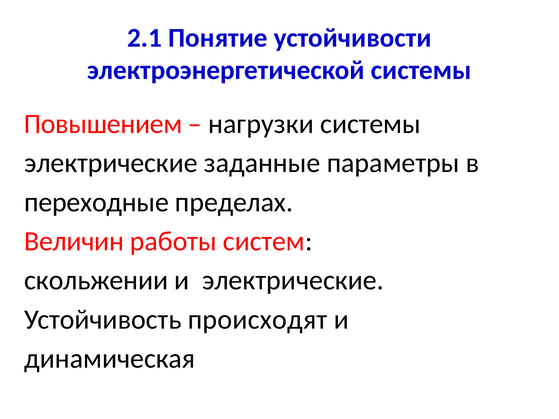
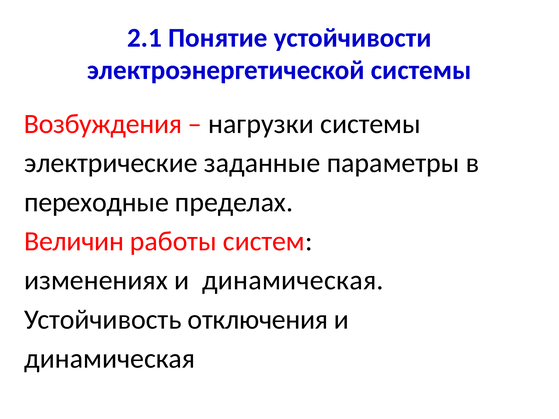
Повышением: Повышением -> Возбуждения (103, 124)
скольжении: скольжении -> изменениях (96, 281)
электрические: электрические -> динамическая (293, 281)
происходят: происходят -> отключения (258, 320)
